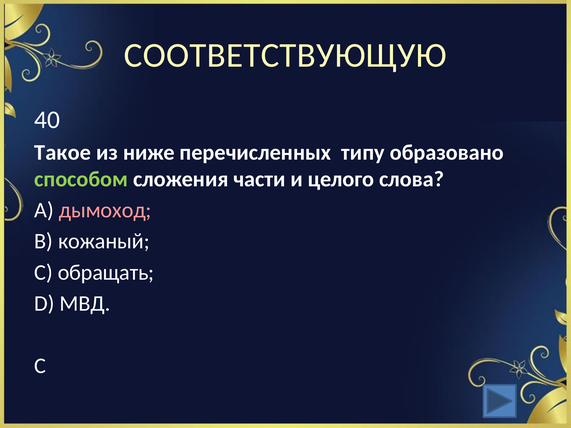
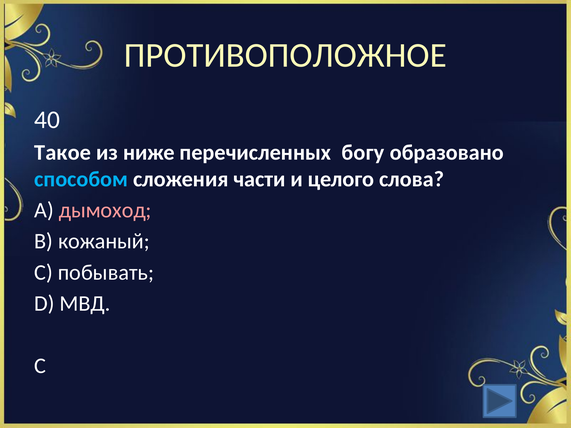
СООТВЕТСТВУЮЩУЮ: СООТВЕТСТВУЮЩУЮ -> ПРОТИВОПОЛОЖНОЕ (285, 55)
типу: типу -> богу (363, 153)
способом colour: light green -> light blue (81, 179)
обращать: обращать -> побывать (106, 273)
